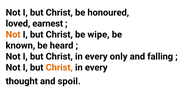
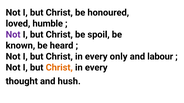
earnest: earnest -> humble (48, 24)
Not colour: orange -> purple (13, 35)
wipe: wipe -> spoil (99, 35)
falling: falling -> labour (160, 57)
spoil: spoil -> hush (69, 82)
